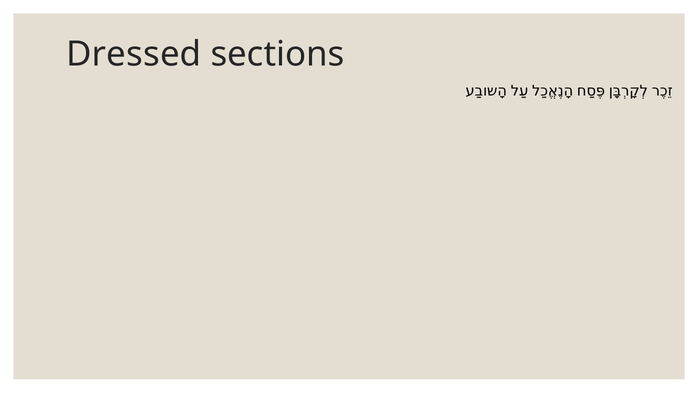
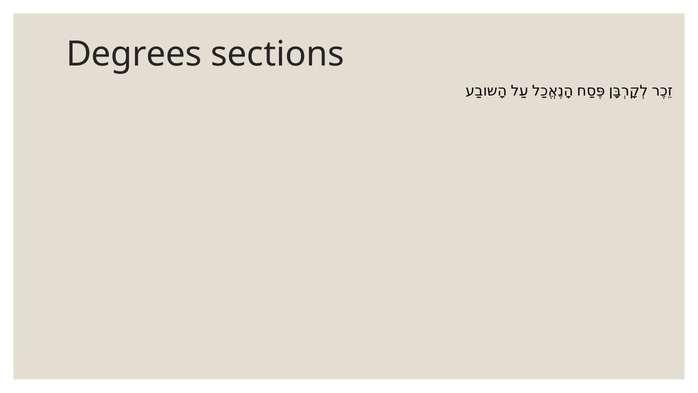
Dressed: Dressed -> Degrees (134, 54)
